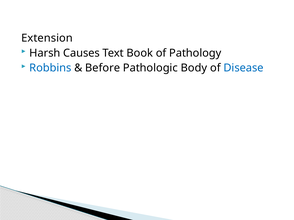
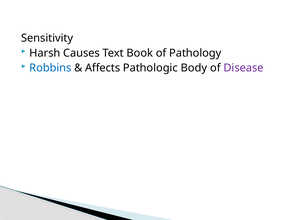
Extension: Extension -> Sensitivity (47, 38)
Before: Before -> Affects (103, 68)
Disease colour: blue -> purple (244, 68)
